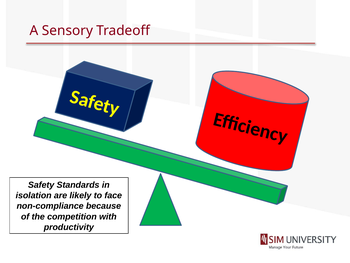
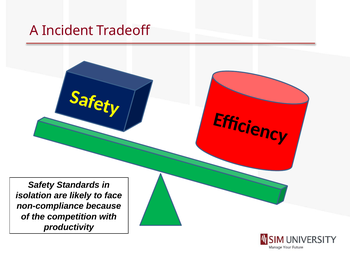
Sensory: Sensory -> Incident (68, 31)
